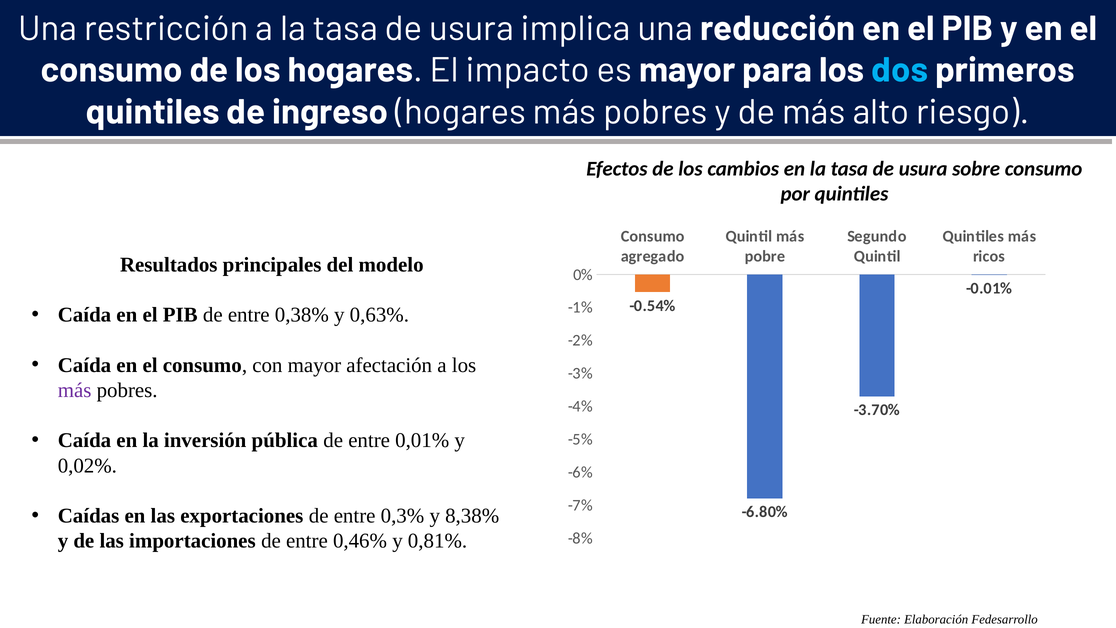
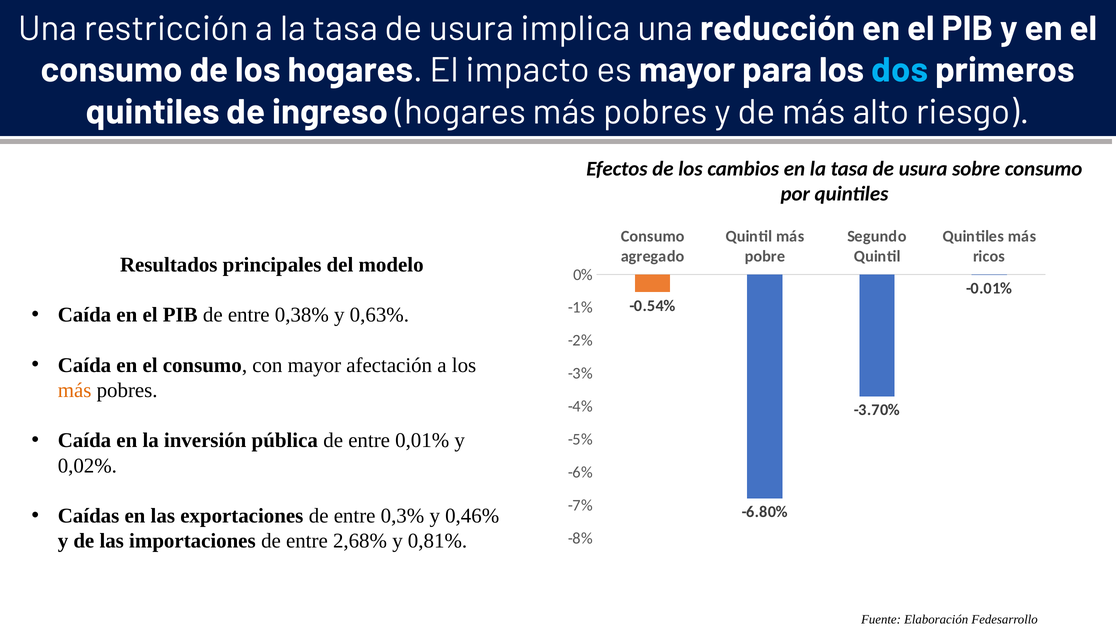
más colour: purple -> orange (75, 390)
8,38%: 8,38% -> 0,46% (472, 516)
0,46%: 0,46% -> 2,68% (360, 541)
